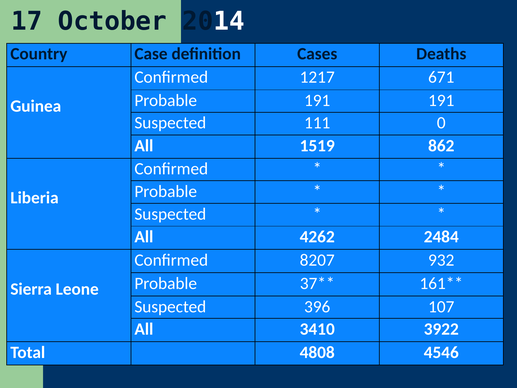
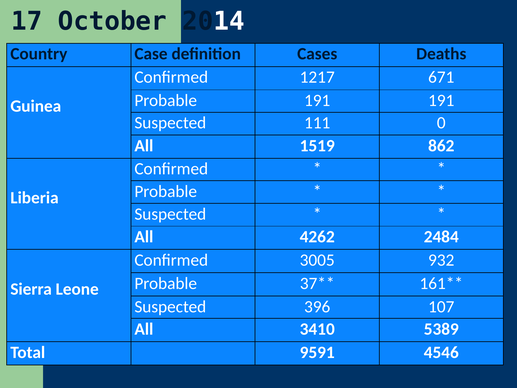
8207: 8207 -> 3005 (317, 260)
3922: 3922 -> 5389 (441, 329)
4808: 4808 -> 9591 (317, 352)
